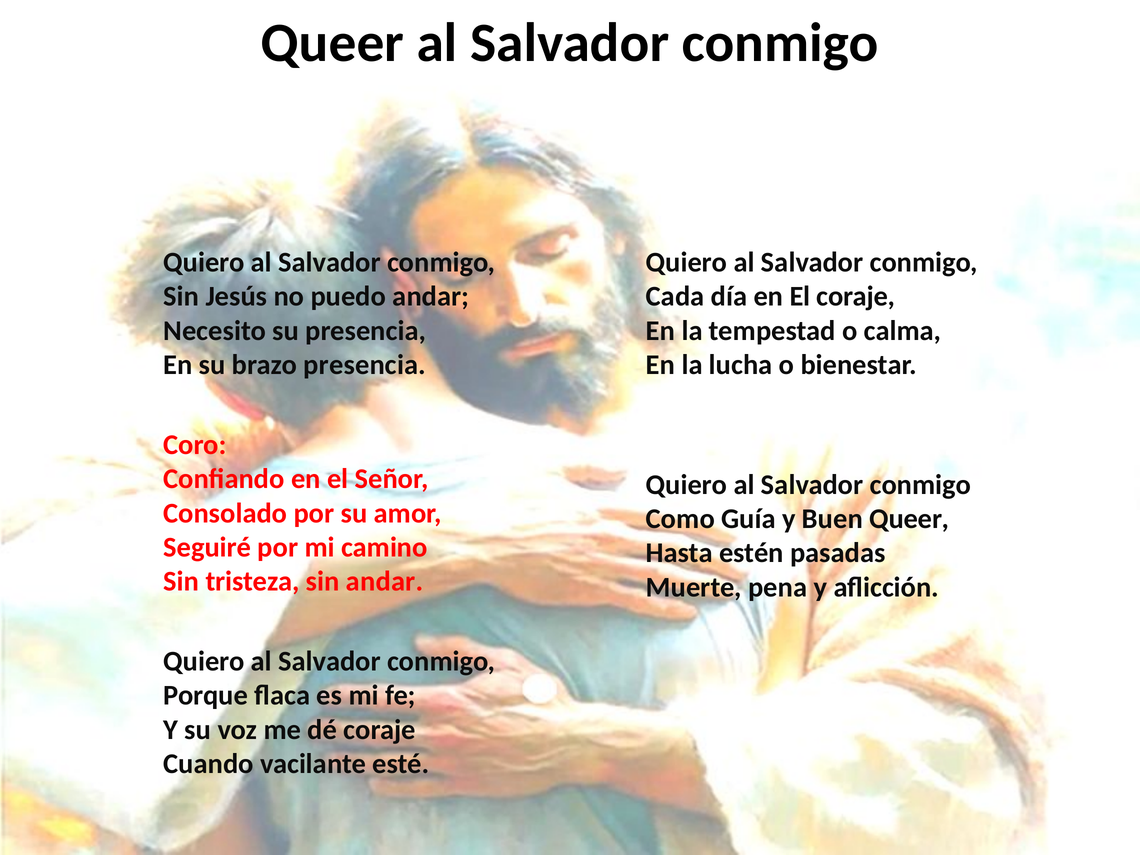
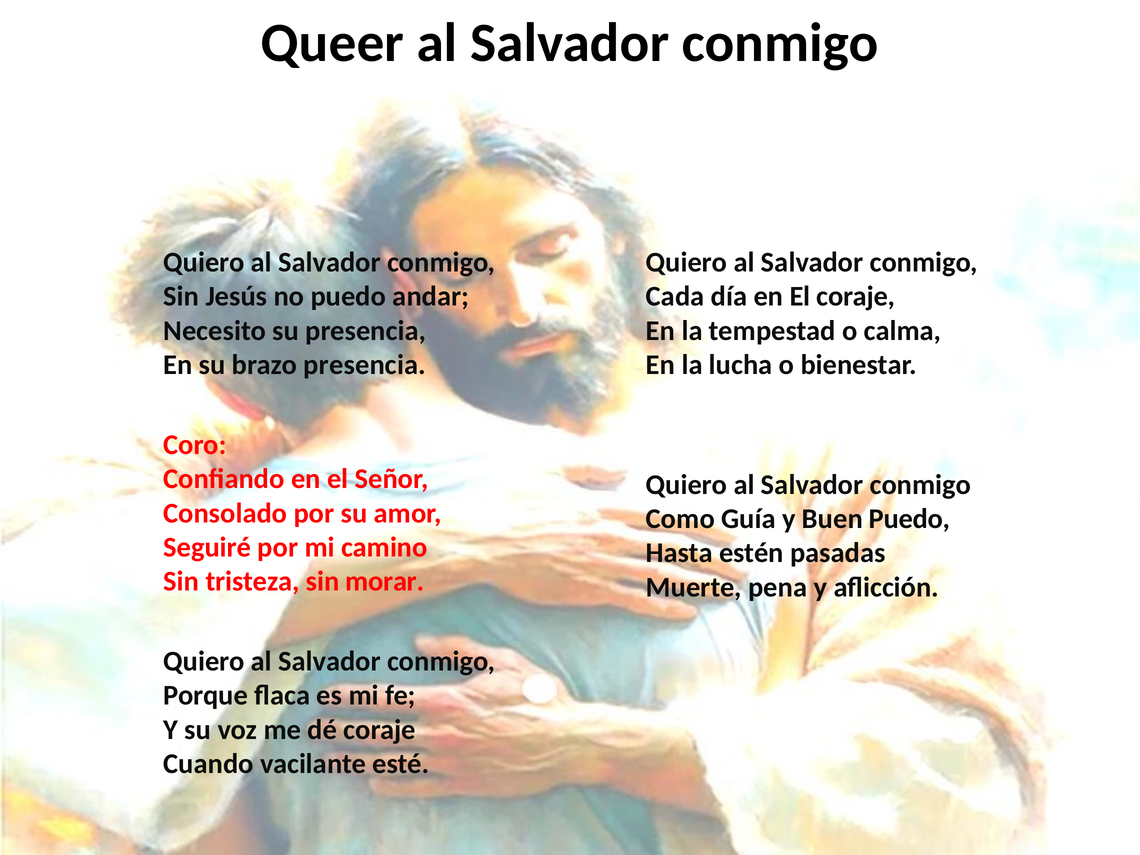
Buen Queer: Queer -> Puedo (909, 519)
sin andar: andar -> morar (385, 582)
